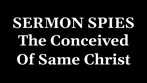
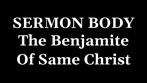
SPIES: SPIES -> BODY (111, 23)
Conceived: Conceived -> Benjamite (90, 40)
